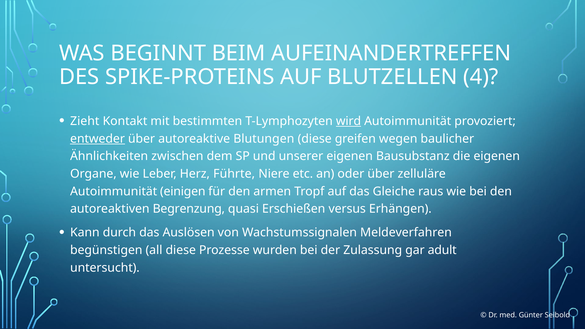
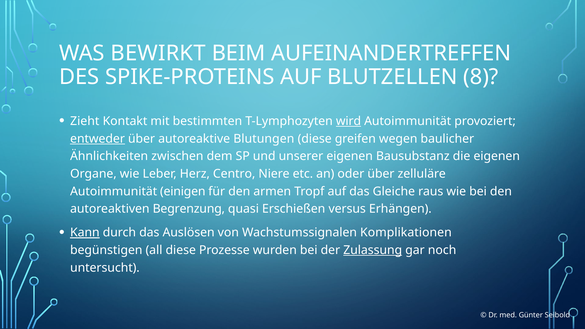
BEGINNT: BEGINNT -> BEWIRKT (158, 53)
4: 4 -> 8 (481, 77)
Führte: Führte -> Centro (234, 174)
Kann underline: none -> present (85, 233)
Meldeverfahren: Meldeverfahren -> Komplikationen (406, 233)
Zulassung underline: none -> present (373, 250)
adult: adult -> noch (442, 250)
